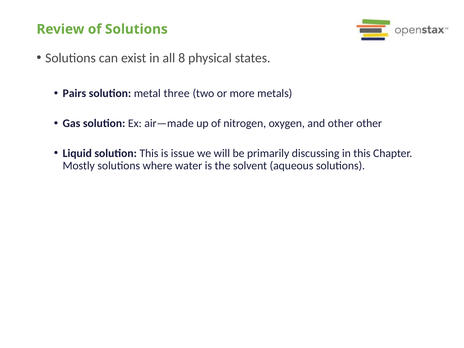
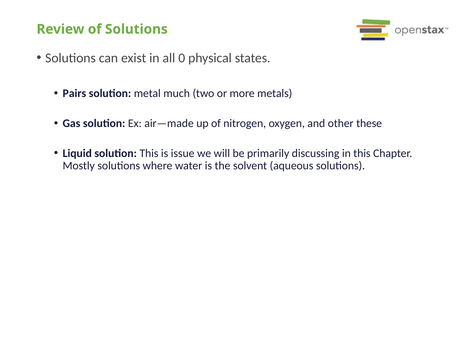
8: 8 -> 0 (182, 58)
three: three -> much (177, 94)
other other: other -> these (369, 123)
